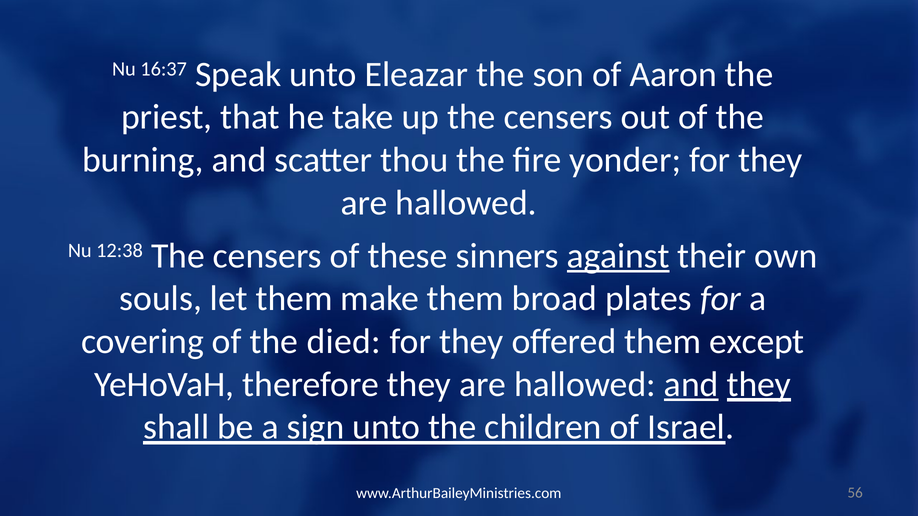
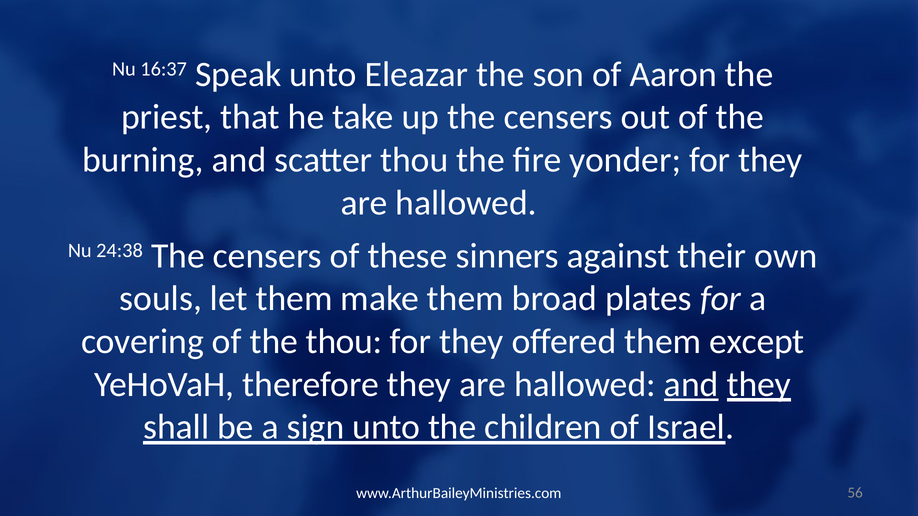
12:38: 12:38 -> 24:38 (120, 251)
against underline: present -> none (618, 256)
the died: died -> thou (344, 342)
